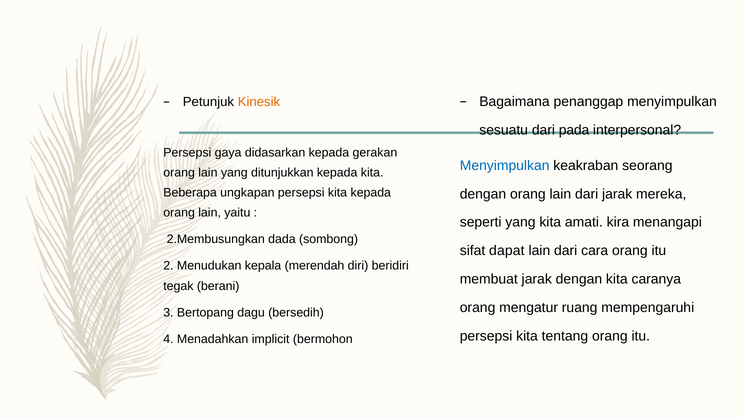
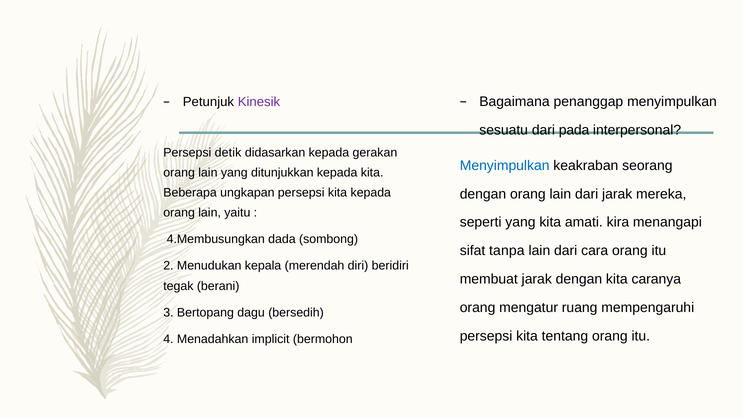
Kinesik colour: orange -> purple (259, 102)
gaya: gaya -> detik (228, 153)
2.Membusungkan: 2.Membusungkan -> 4.Membusungkan (216, 239)
dapat: dapat -> tanpa (507, 251)
